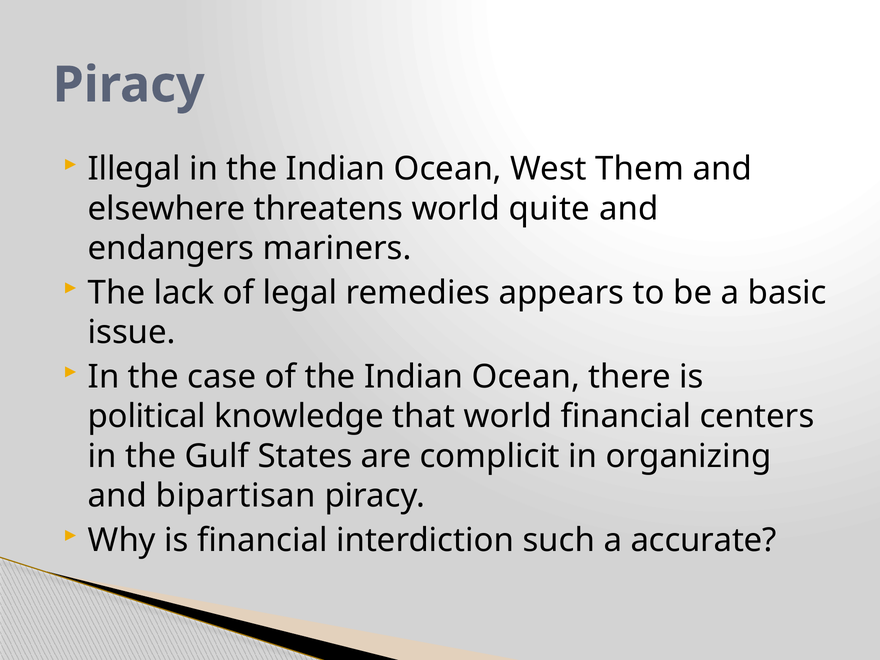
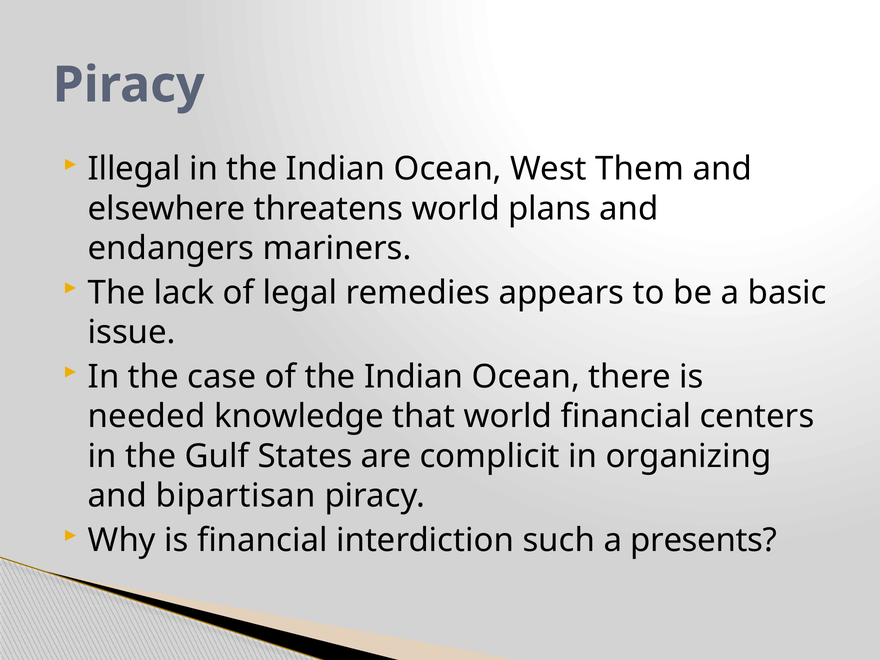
quite: quite -> plans (550, 209)
political: political -> needed (147, 417)
accurate: accurate -> presents (704, 540)
